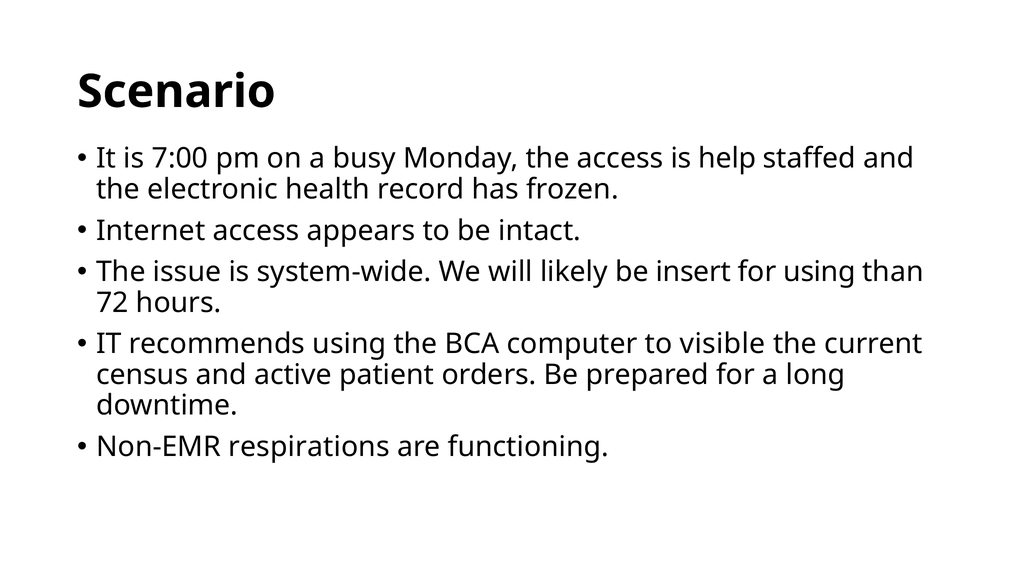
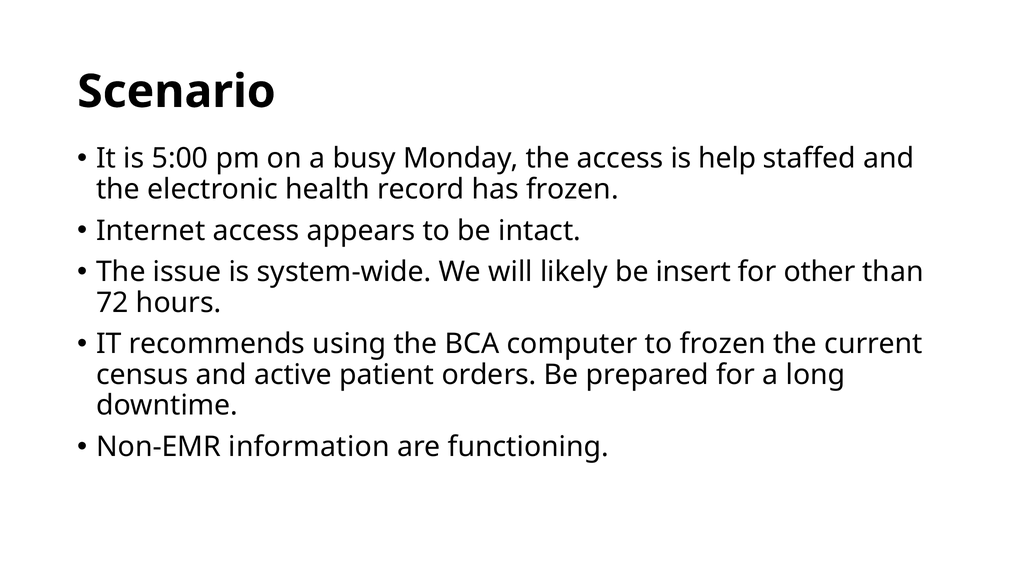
7:00: 7:00 -> 5:00 (180, 159)
for using: using -> other (819, 272)
to visible: visible -> frozen (723, 344)
respirations: respirations -> information (309, 447)
